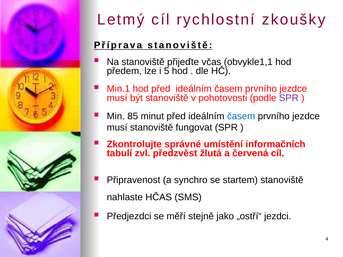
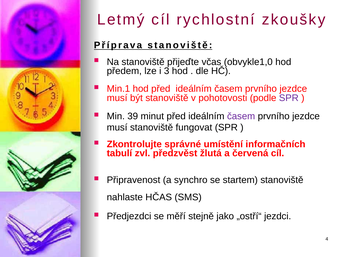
obvykle1,1: obvykle1,1 -> obvykle1,0 (248, 62)
5: 5 -> 3 (167, 71)
85: 85 -> 39 (133, 116)
časem colour: blue -> purple (241, 116)
